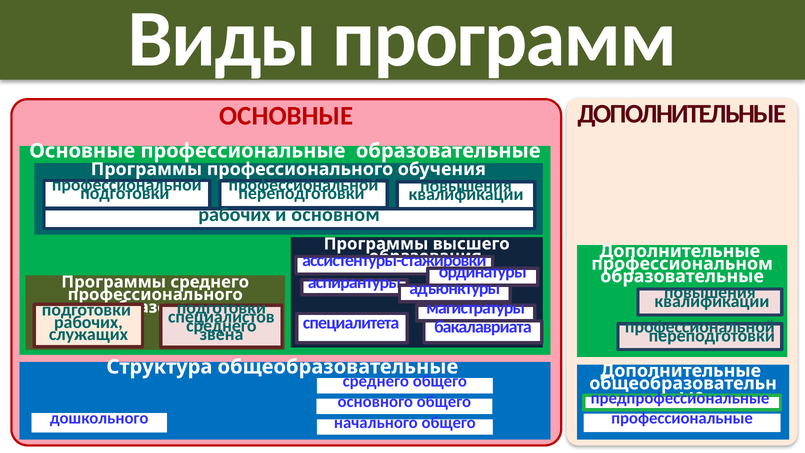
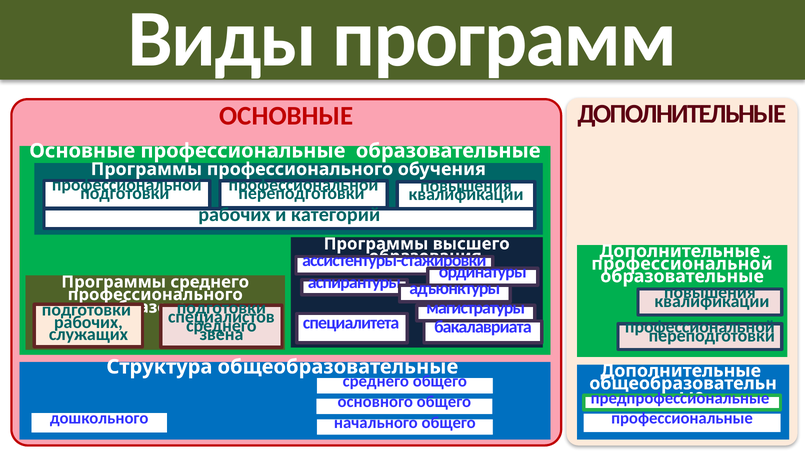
основном: основном -> категорий (336, 215)
профессиональном: профессиональном -> профессиональной (682, 264)
